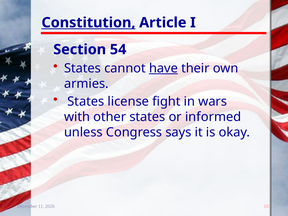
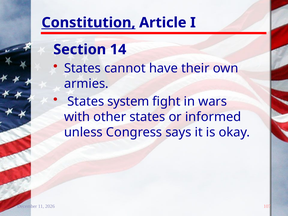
54: 54 -> 14 (118, 49)
have underline: present -> none (163, 68)
license: license -> system (128, 102)
